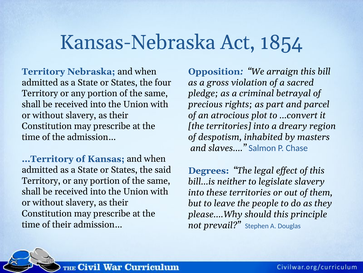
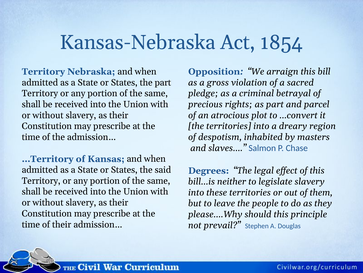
the four: four -> part (163, 82)
